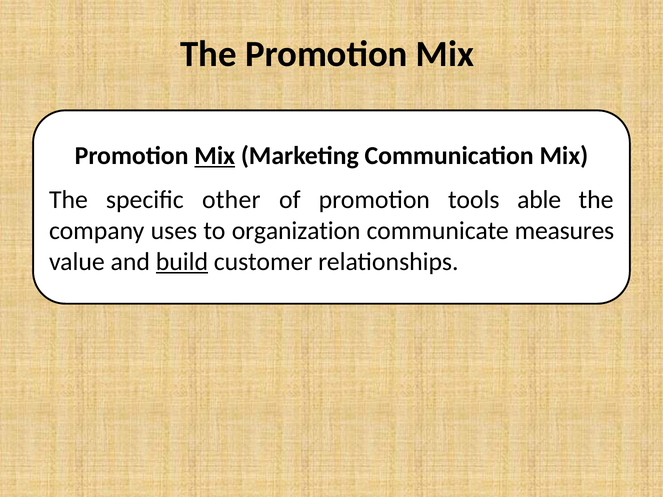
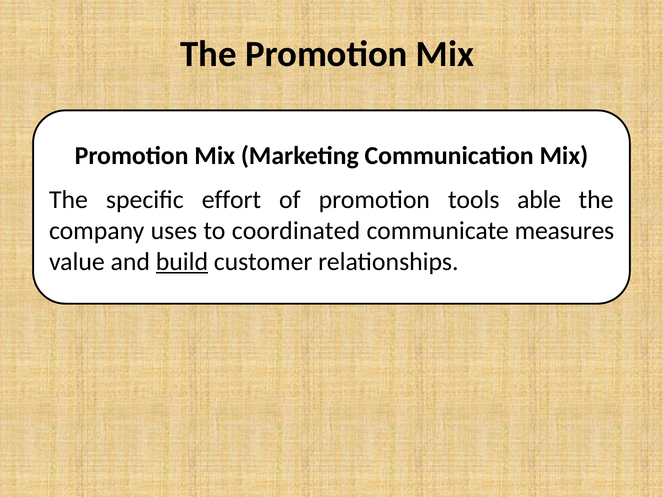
Mix underline: present -> none (215, 156)
other: other -> effort (231, 200)
organization: organization -> coordinated (296, 231)
